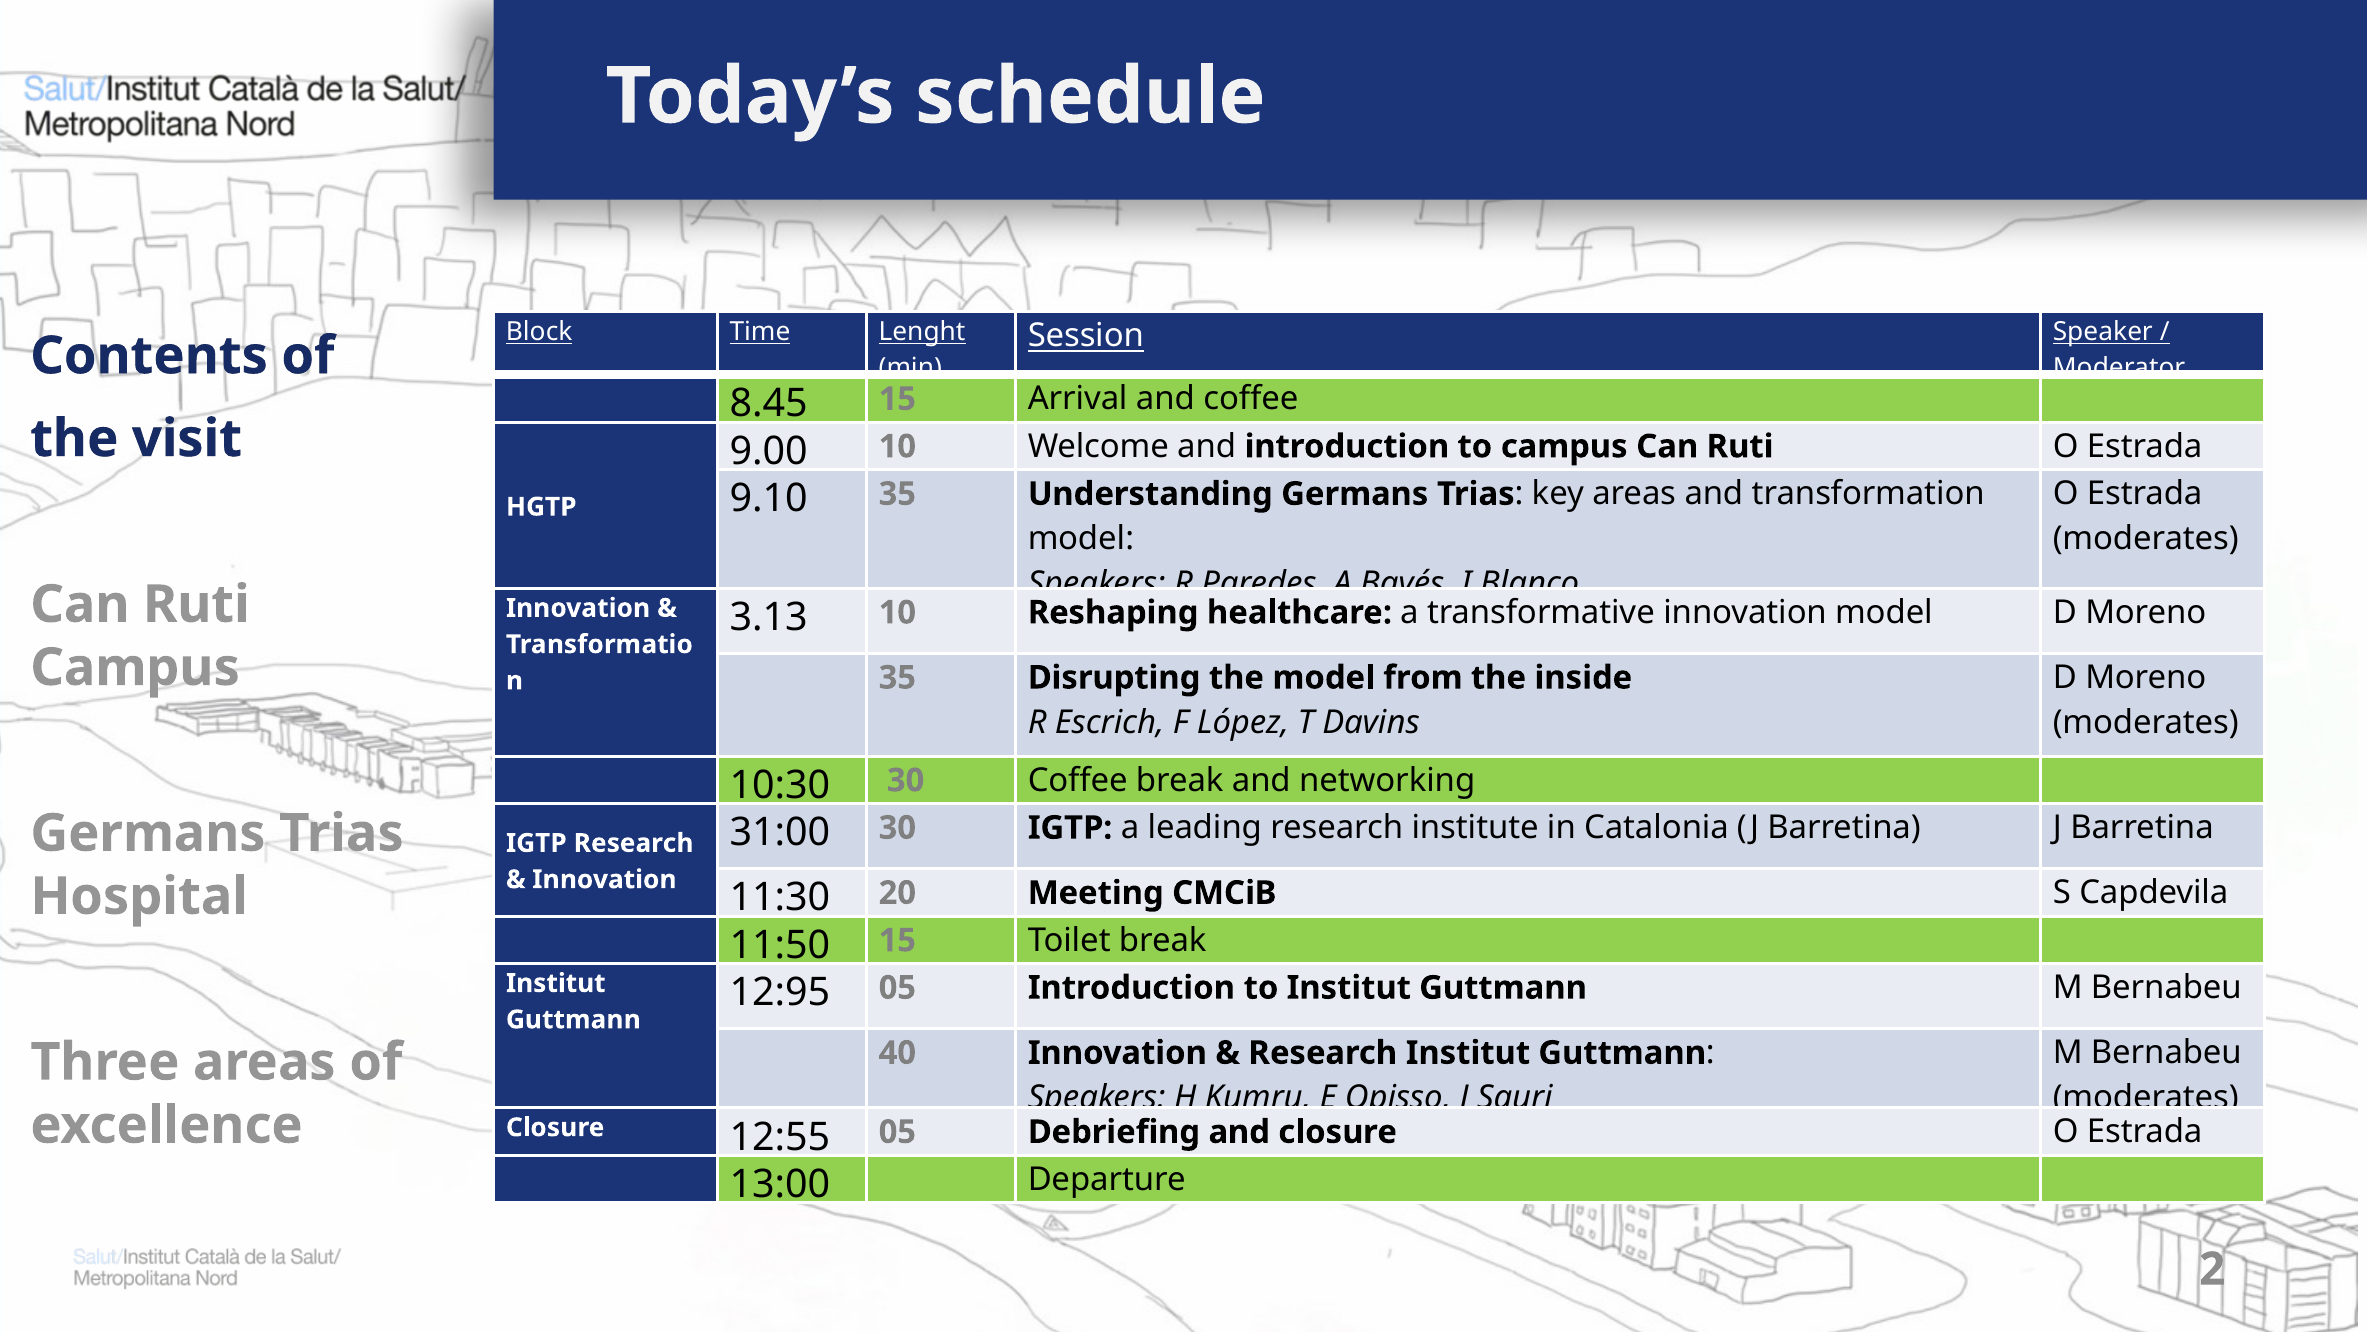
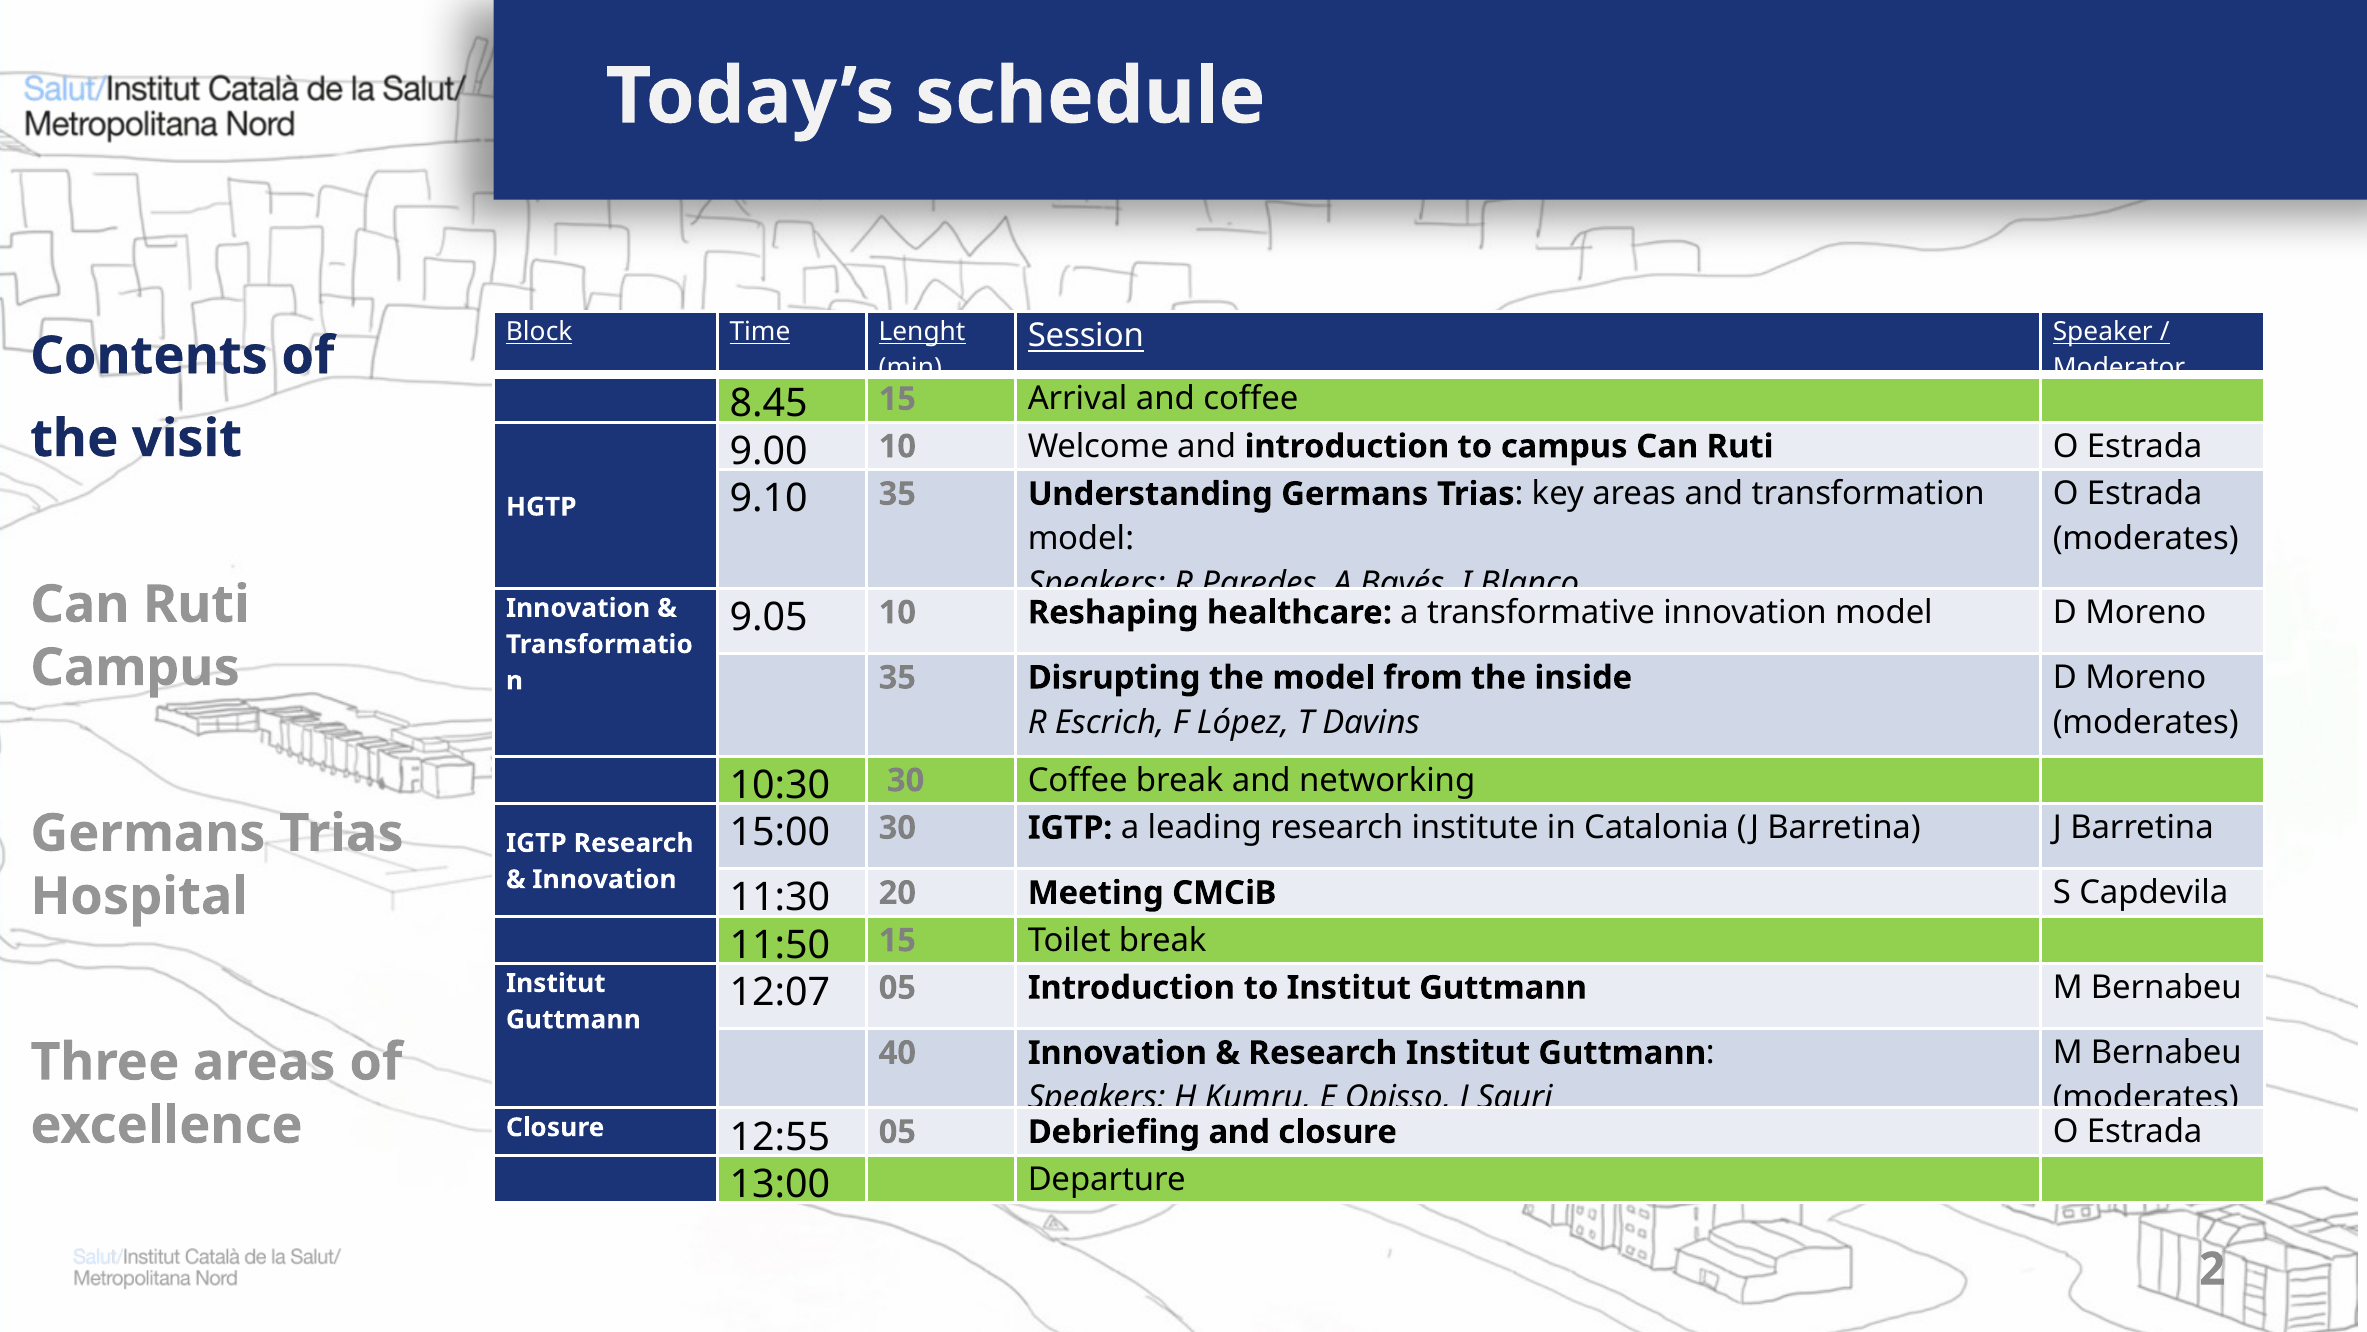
3.13: 3.13 -> 9.05 (769, 617)
31:00: 31:00 -> 15:00 (780, 832)
12:95: 12:95 -> 12:07 (780, 992)
